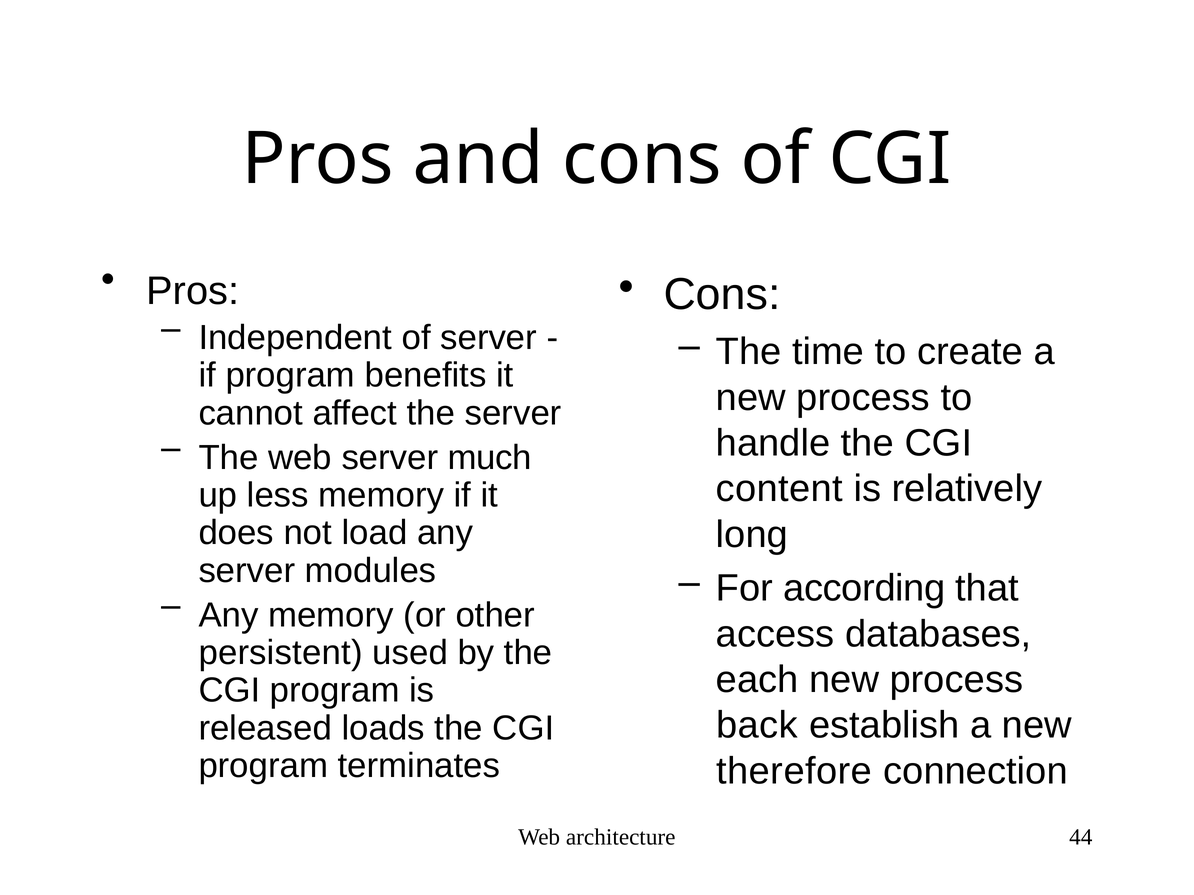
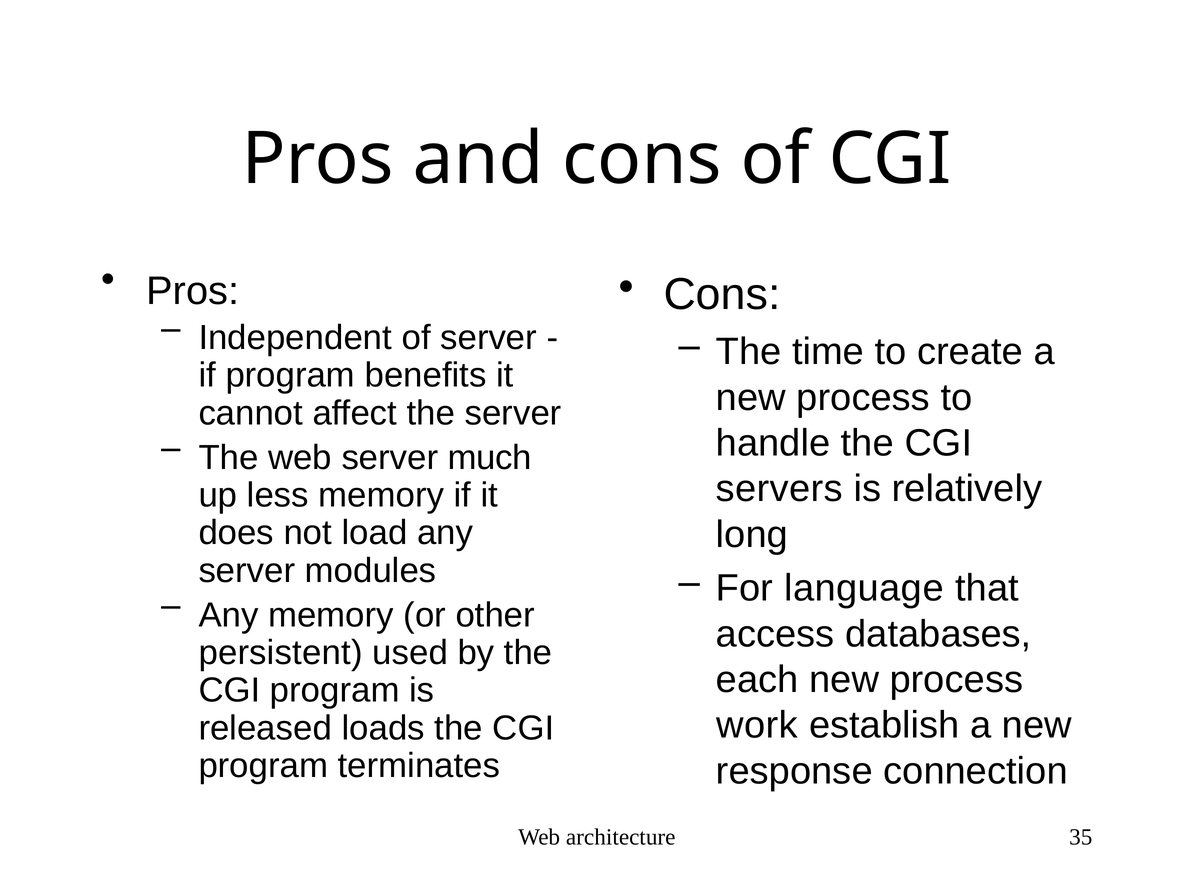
content: content -> servers (779, 489)
according: according -> language (864, 589)
back: back -> work (757, 726)
therefore: therefore -> response (794, 772)
44: 44 -> 35 (1081, 837)
